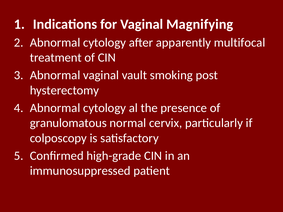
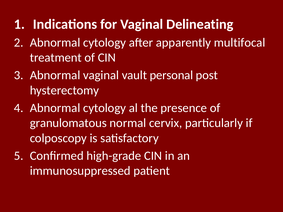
Magnifying: Magnifying -> Delineating (200, 24)
smoking: smoking -> personal (171, 75)
